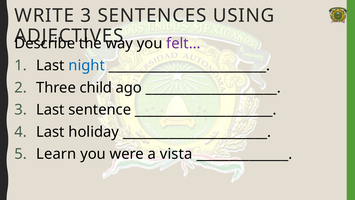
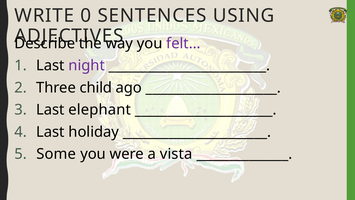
WRITE 3: 3 -> 0 (86, 16)
night colour: blue -> purple (87, 65)
sentence: sentence -> elephant (100, 110)
Learn: Learn -> Some (56, 154)
